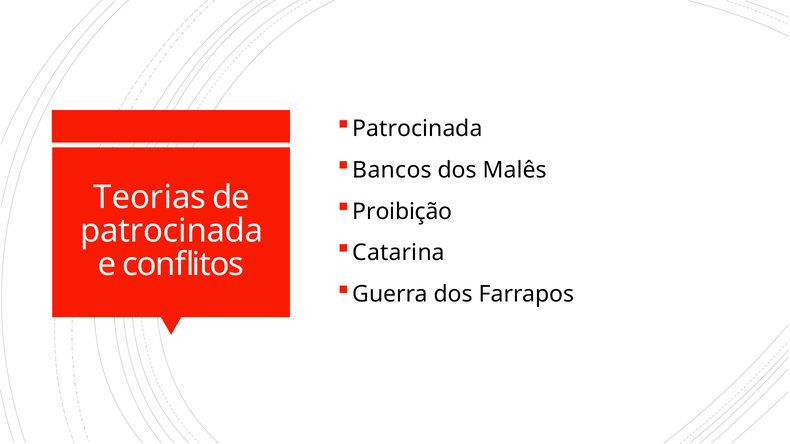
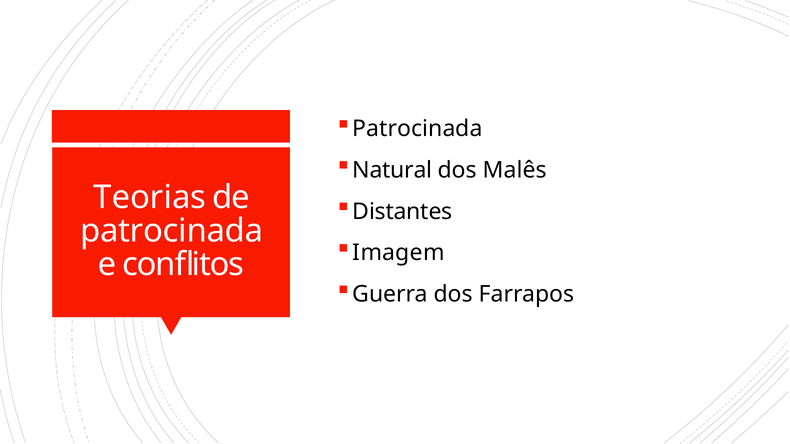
Bancos: Bancos -> Natural (392, 170)
Proibição: Proibição -> Distantes (402, 212)
Catarina: Catarina -> Imagem (399, 253)
